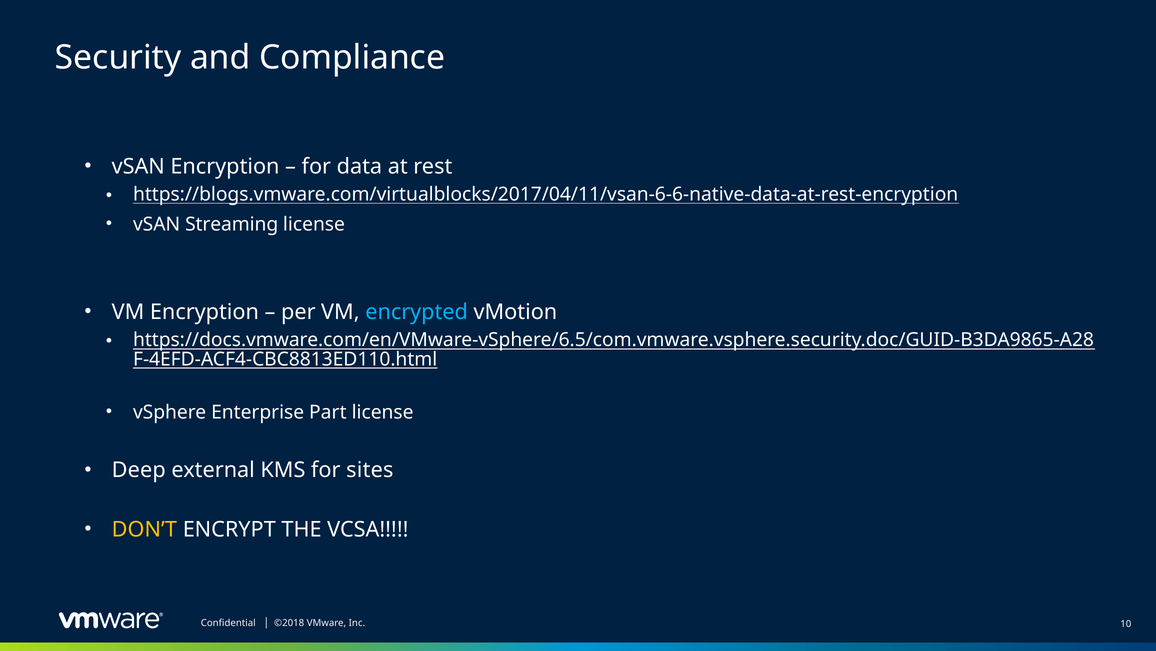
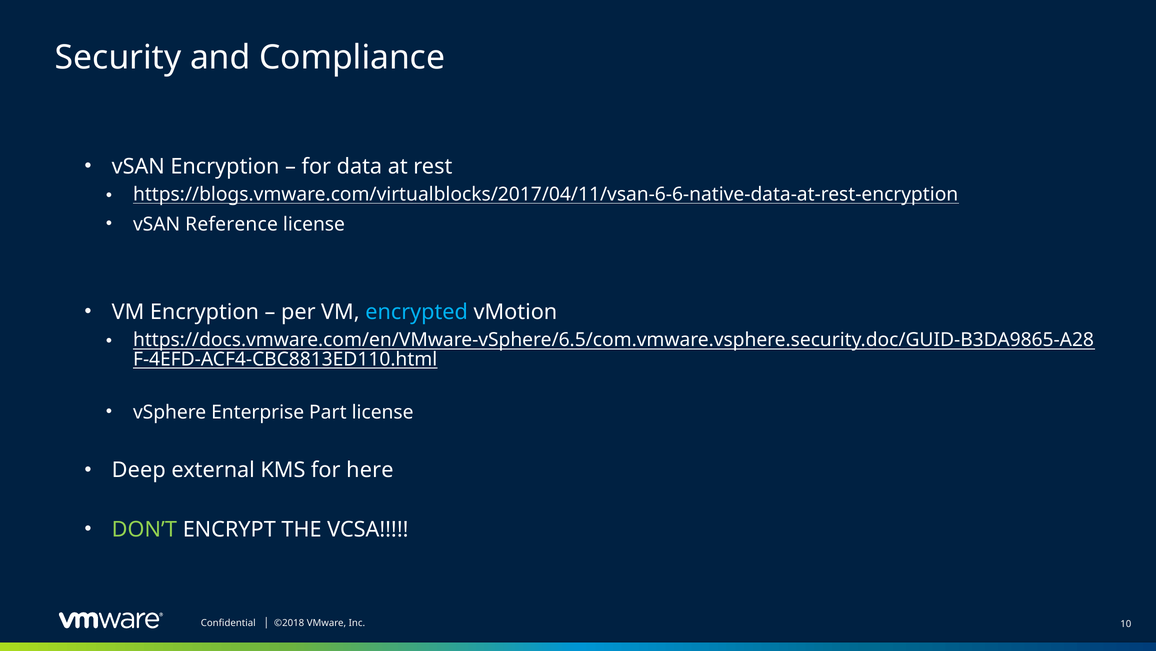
Streaming: Streaming -> Reference (232, 224)
sites: sites -> here (370, 470)
DON’T colour: yellow -> light green (144, 529)
